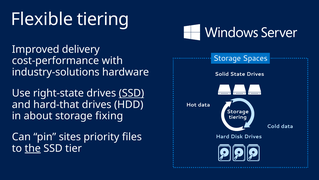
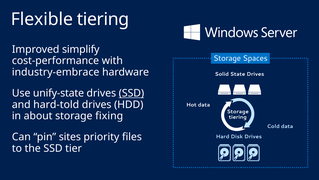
delivery: delivery -> simplify (81, 49)
industry-solutions: industry-solutions -> industry-embrace (56, 72)
right-state: right-state -> unify-state (58, 93)
hard-that: hard-that -> hard-told (56, 104)
the underline: present -> none (33, 148)
